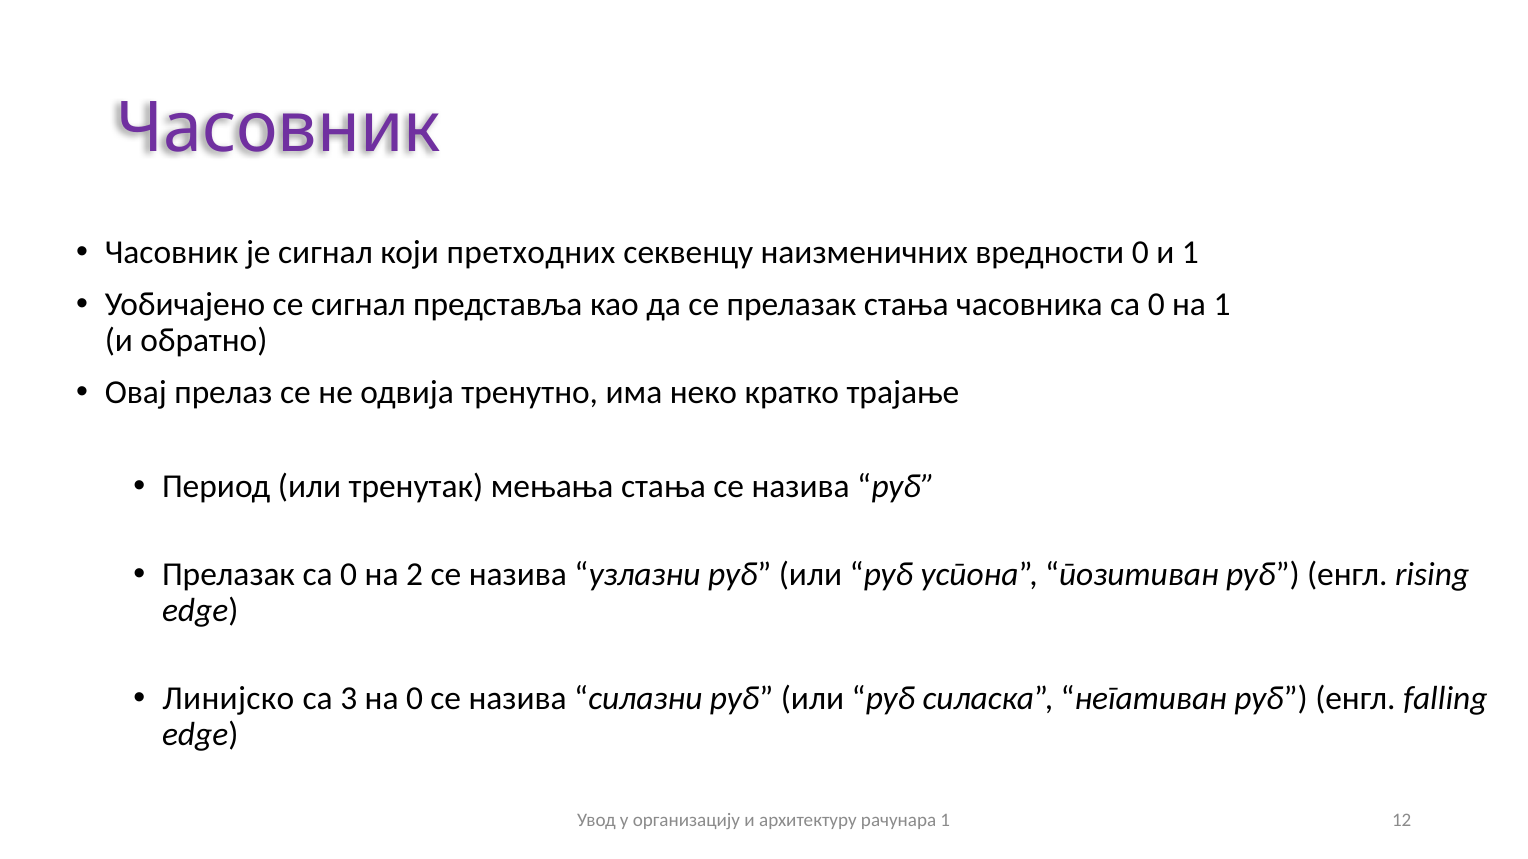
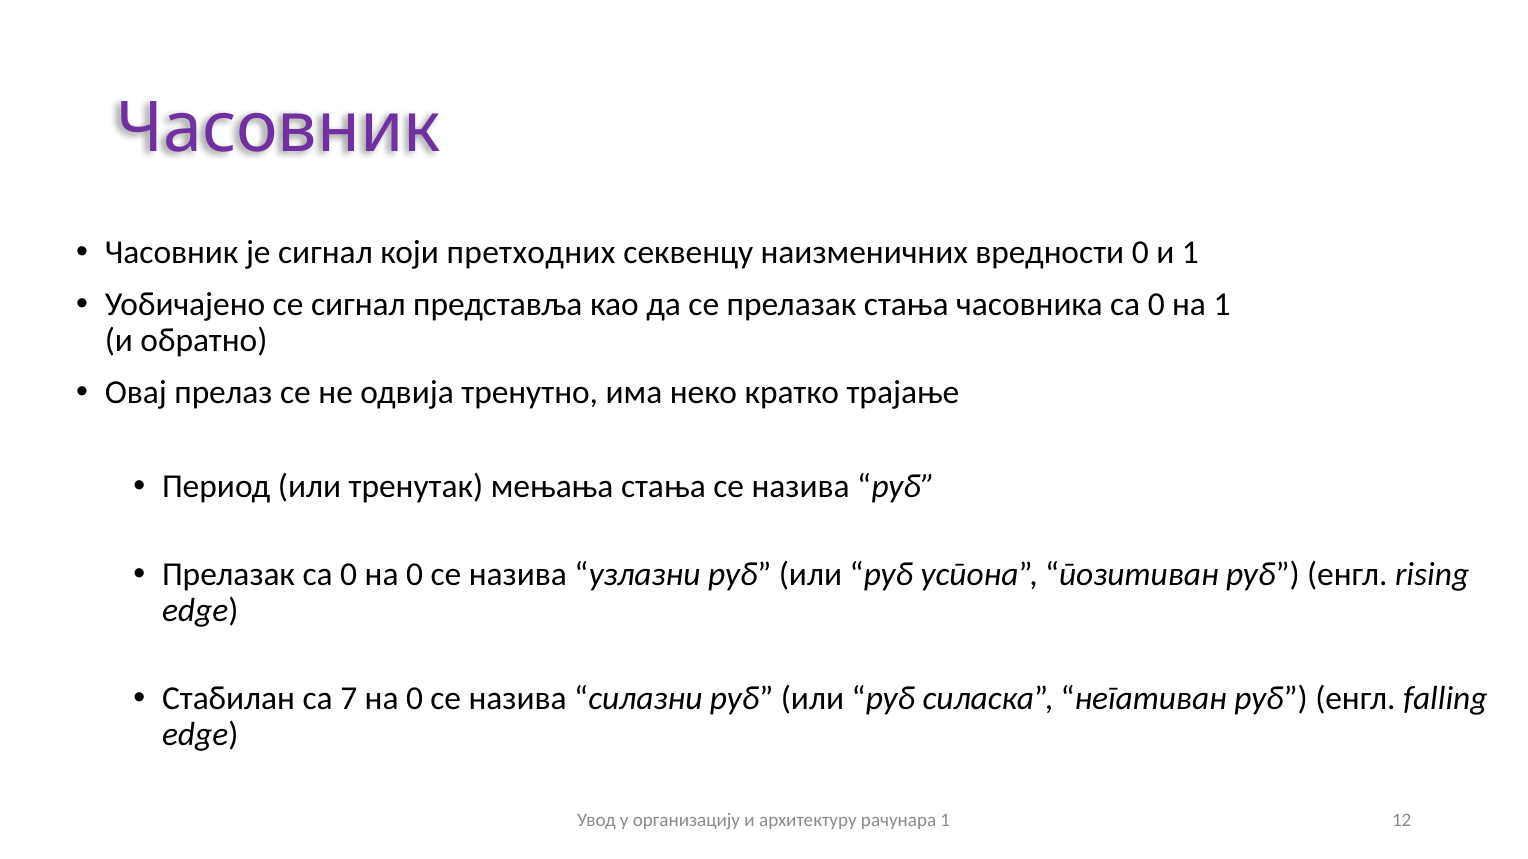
0 на 2: 2 -> 0 (415, 575)
Линијско: Линијско -> Стабилан (229, 699)
3: 3 -> 7 (349, 699)
